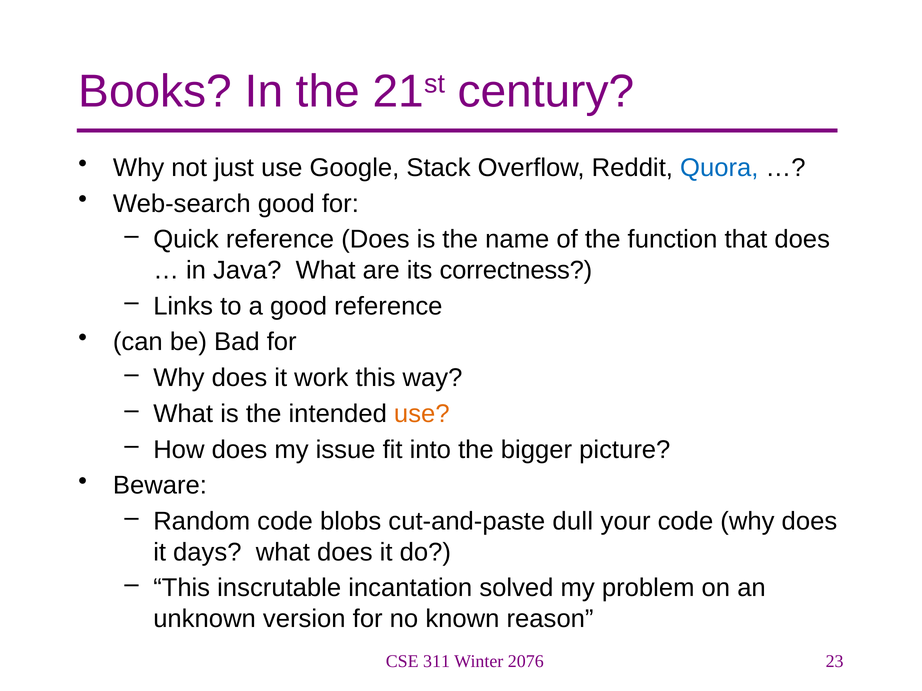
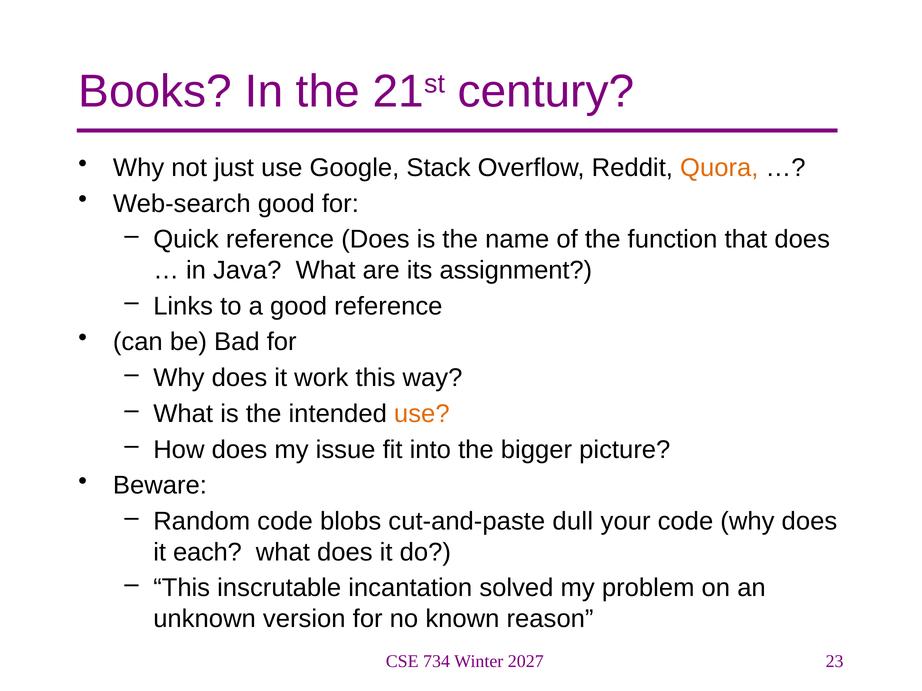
Quora colour: blue -> orange (719, 168)
correctness: correctness -> assignment (516, 270)
days: days -> each (207, 552)
311: 311 -> 734 (437, 662)
2076: 2076 -> 2027 (526, 662)
